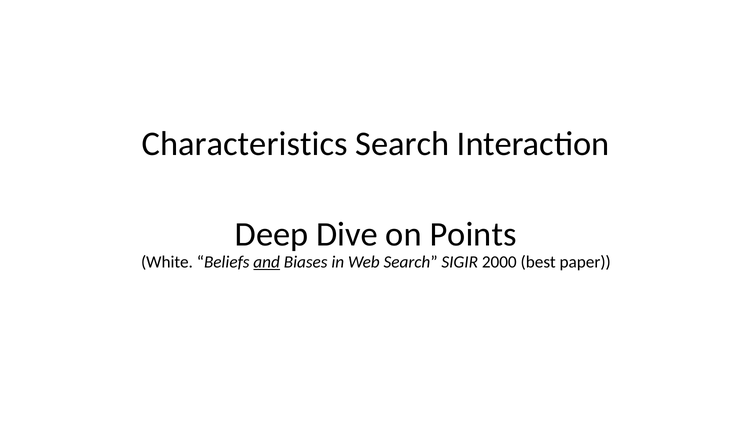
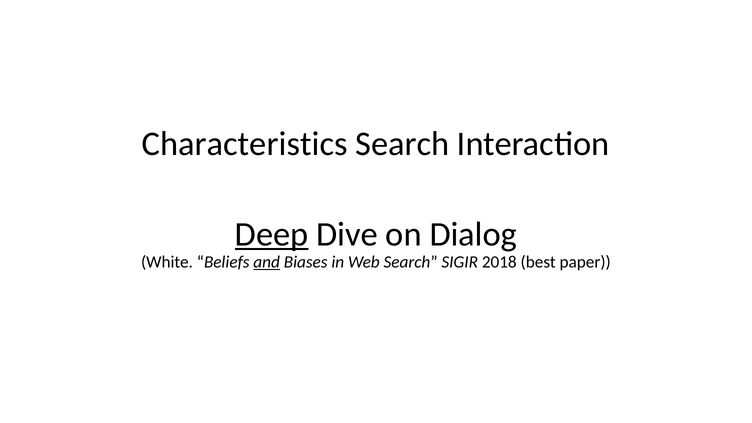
Deep underline: none -> present (272, 234)
Points: Points -> Dialog (473, 234)
2000: 2000 -> 2018 (499, 262)
